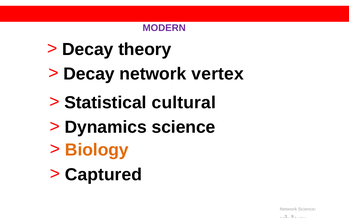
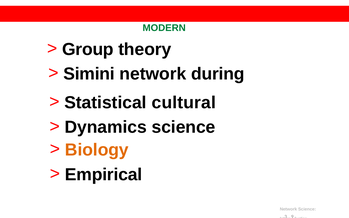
MODERN colour: purple -> green (164, 28)
Decay: Decay -> Group (88, 49)
Decay: Decay -> Simini (89, 74)
vertex: vertex -> during (218, 74)
Captured: Captured -> Empirical (104, 175)
